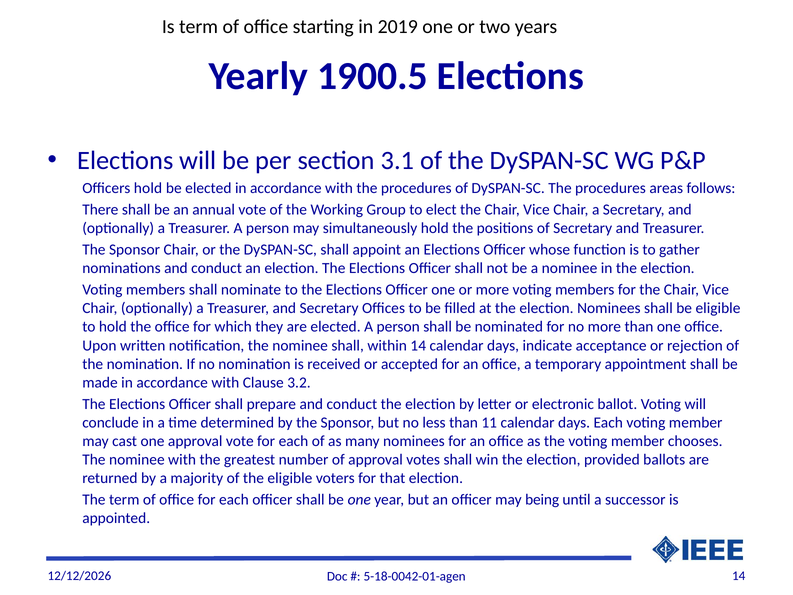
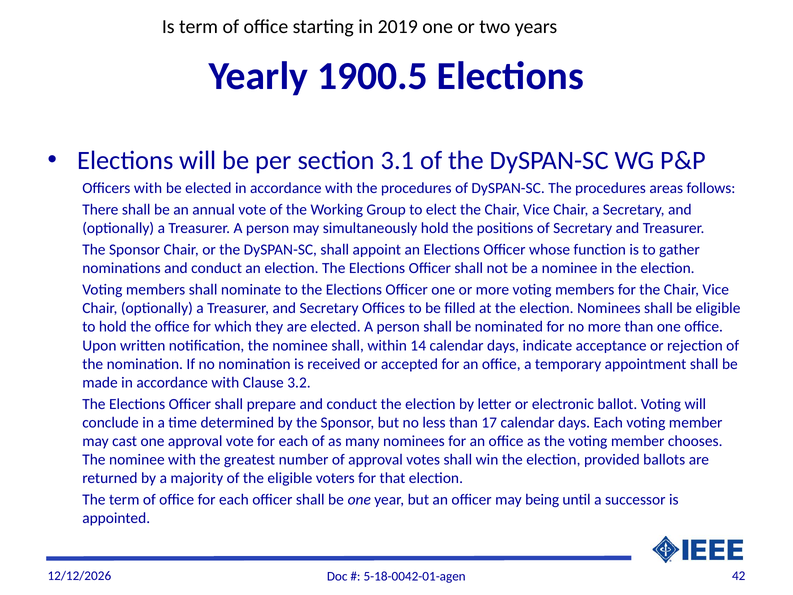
Officers hold: hold -> with (148, 188)
11: 11 -> 17 (489, 422)
5-18-0042-01-agen 14: 14 -> 42 (739, 576)
